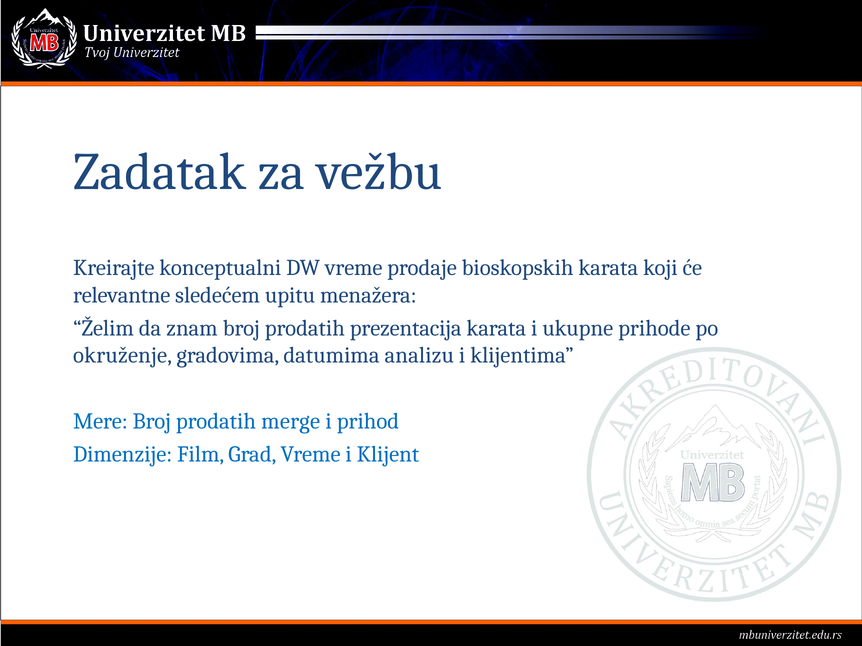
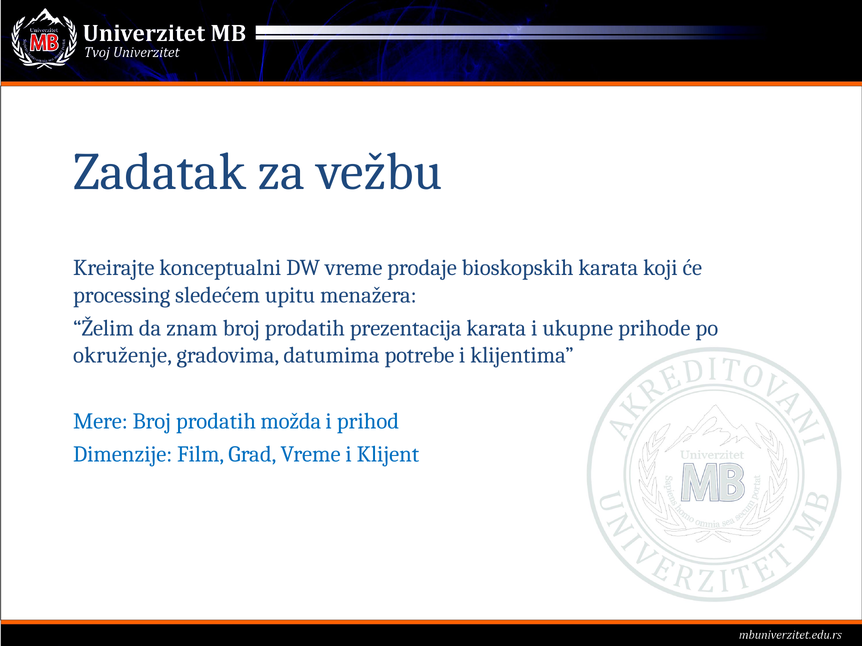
relevantne: relevantne -> processing (122, 295)
analizu: analizu -> potrebe (419, 356)
merge: merge -> možda (291, 422)
